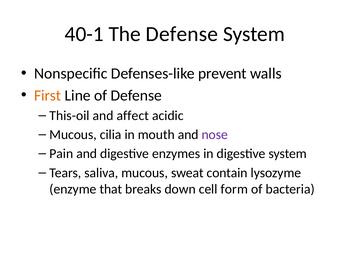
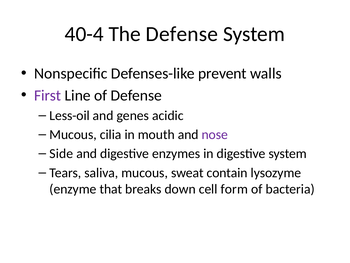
40-1: 40-1 -> 40-4 (84, 34)
First colour: orange -> purple (48, 95)
This-oil: This-oil -> Less-oil (70, 115)
affect: affect -> genes (133, 115)
Pain: Pain -> Side (61, 153)
